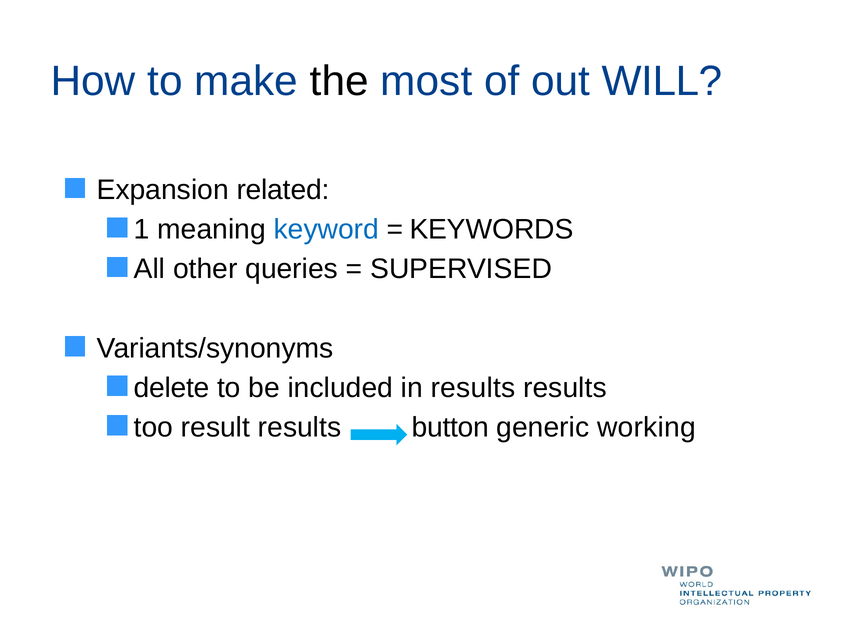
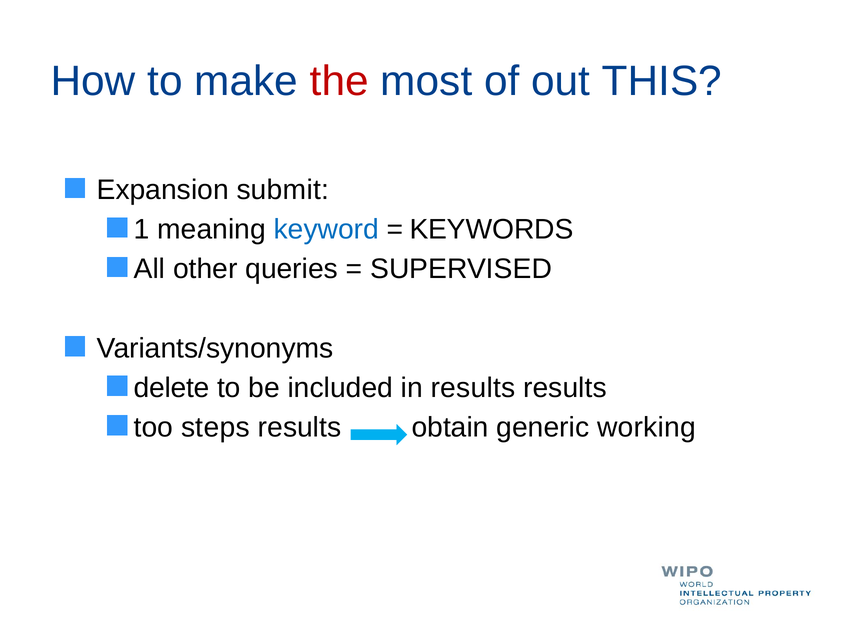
the colour: black -> red (339, 81)
WILL: WILL -> THIS (662, 81)
related: related -> submit (283, 190)
result: result -> steps (215, 427)
button: button -> obtain (450, 427)
